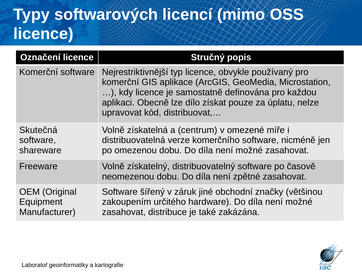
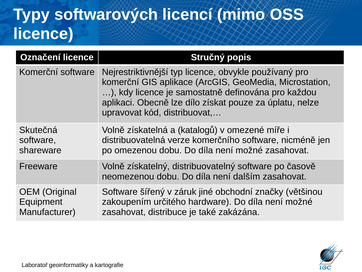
centrum: centrum -> katalogů (198, 130)
zpětné: zpětné -> dalším (247, 176)
